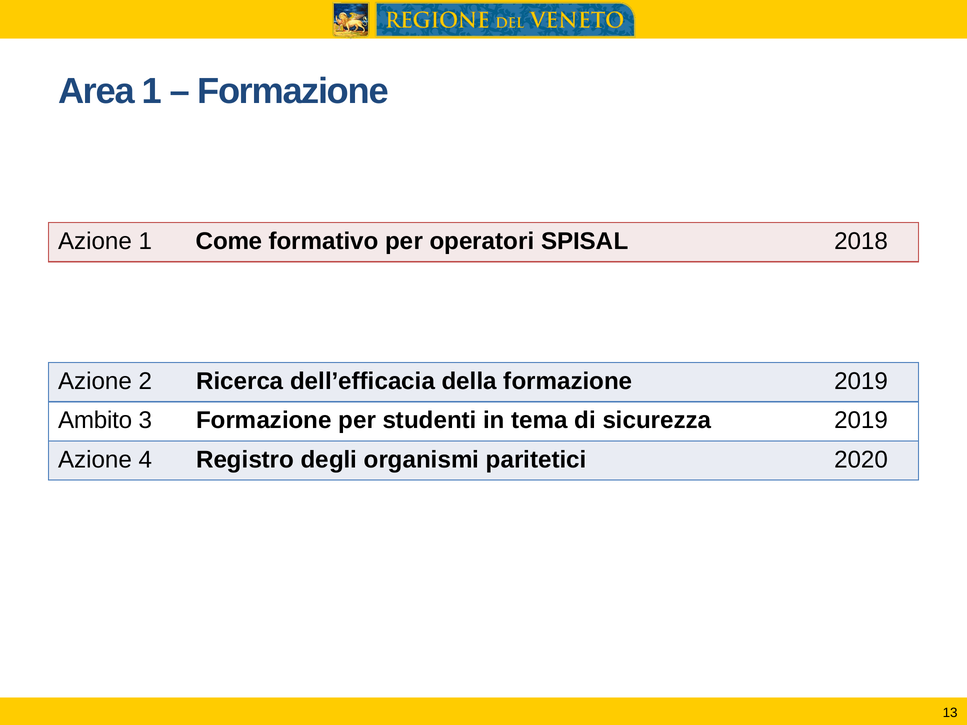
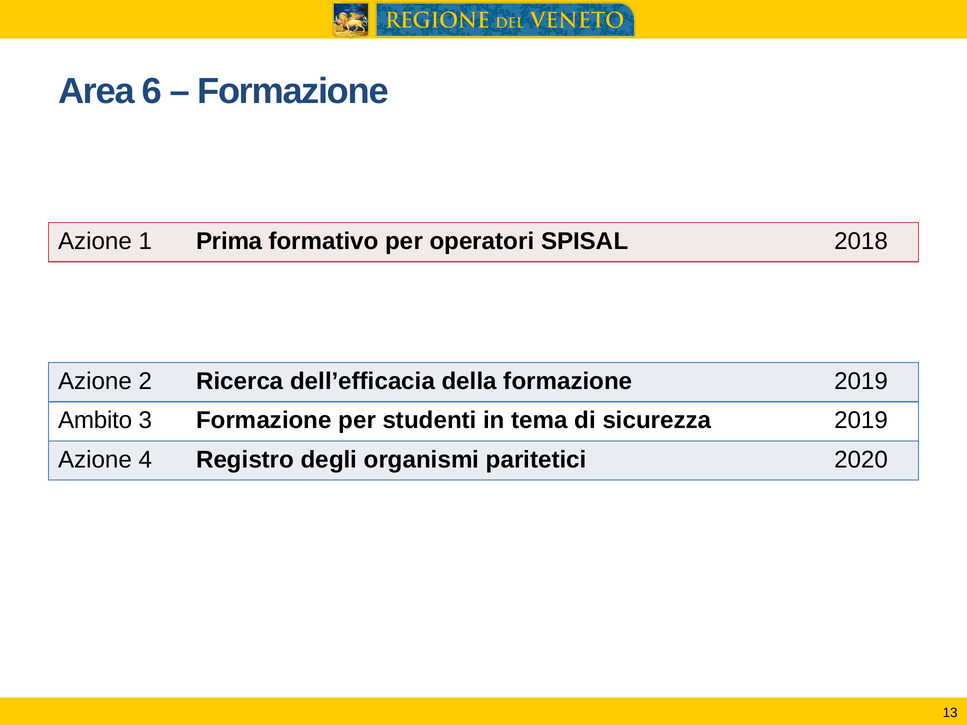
Area 1: 1 -> 6 (152, 91)
Come: Come -> Prima (229, 241)
